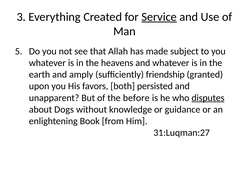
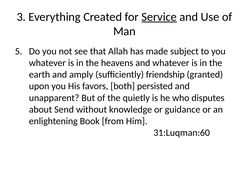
before: before -> quietly (136, 98)
disputes underline: present -> none (208, 98)
Dogs: Dogs -> Send (64, 109)
31:Luqman:27: 31:Luqman:27 -> 31:Luqman:60 (182, 132)
